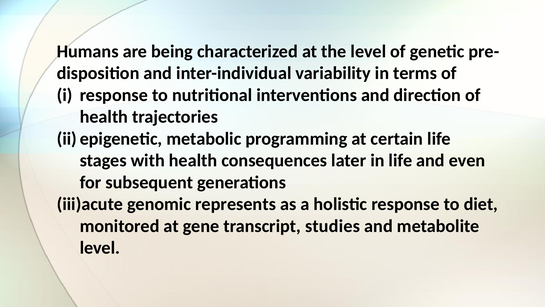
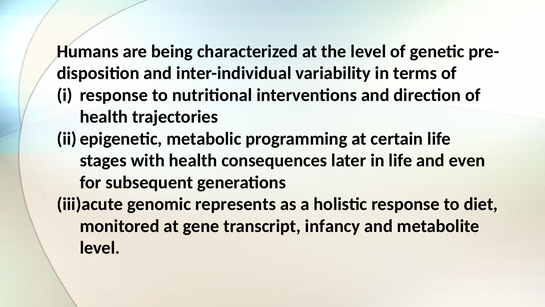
studies: studies -> infancy (333, 226)
